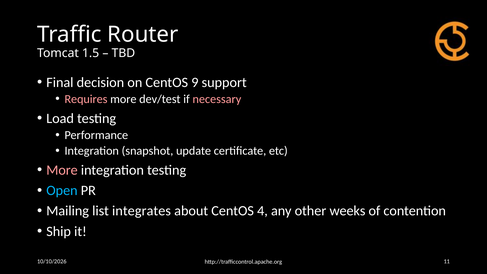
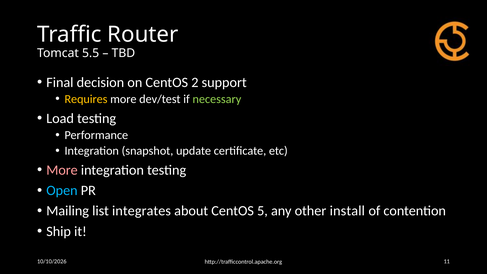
1.5: 1.5 -> 5.5 (91, 53)
9: 9 -> 2 (195, 82)
Requires colour: pink -> yellow (86, 99)
necessary colour: pink -> light green (217, 99)
4: 4 -> 5 (262, 211)
weeks: weeks -> install (347, 211)
